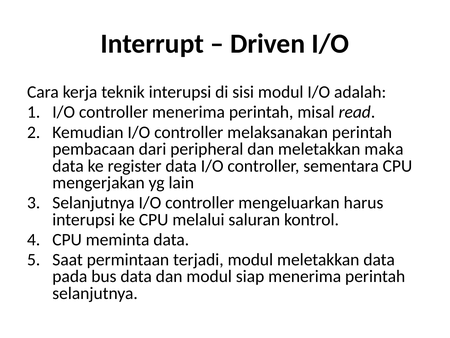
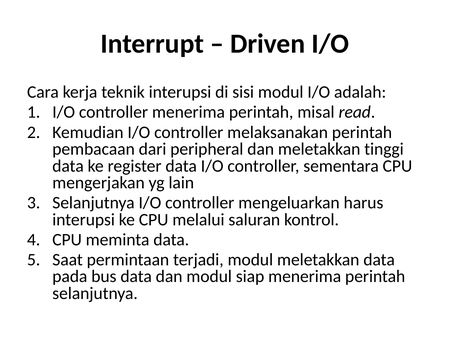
maka: maka -> tinggi (384, 149)
